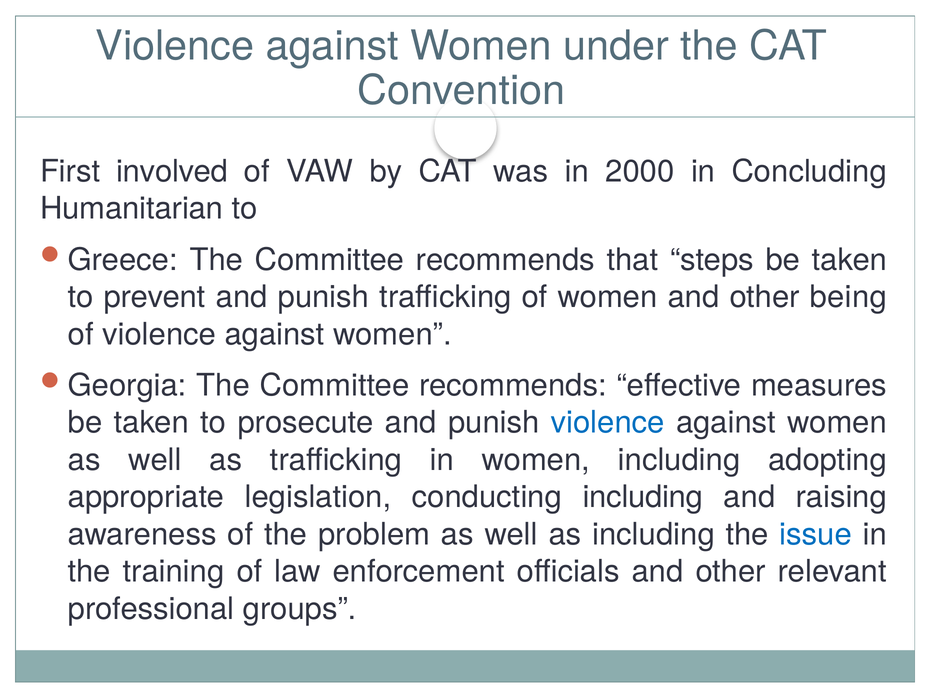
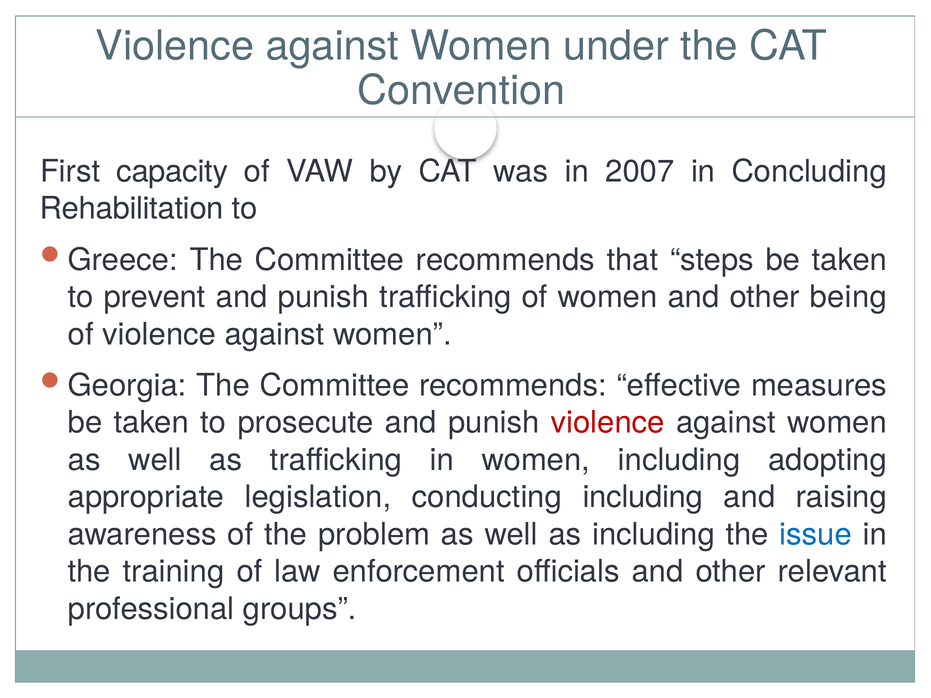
involved: involved -> capacity (172, 172)
2000: 2000 -> 2007 (640, 172)
Humanitarian: Humanitarian -> Rehabilitation (132, 209)
violence colour: blue -> red (608, 423)
